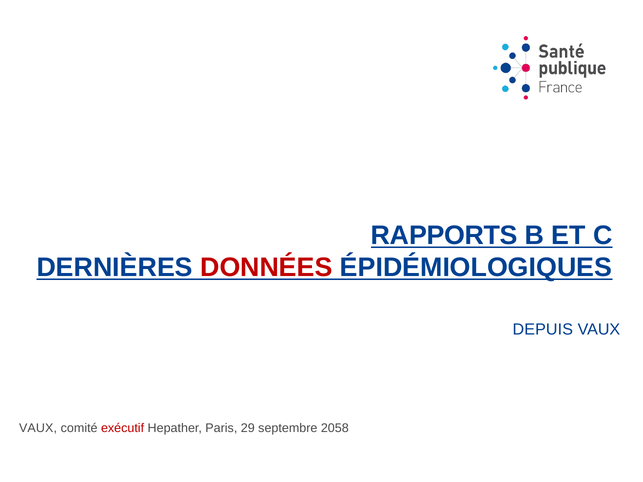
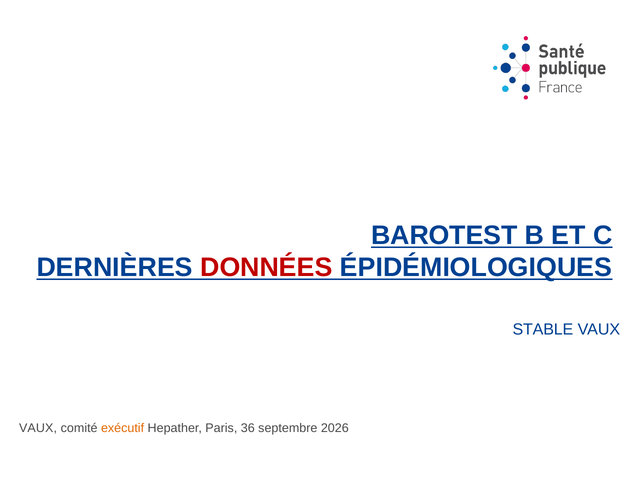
RAPPORTS: RAPPORTS -> BAROTEST (444, 235)
DEPUIS: DEPUIS -> STABLE (543, 330)
exécutif colour: red -> orange (123, 429)
29: 29 -> 36 (248, 429)
2058: 2058 -> 2026 (335, 429)
